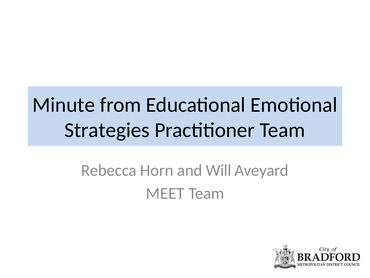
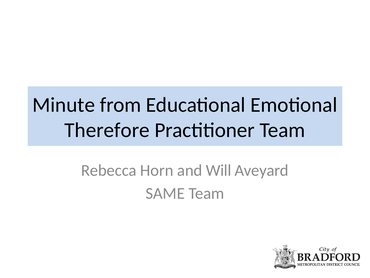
Strategies: Strategies -> Therefore (107, 130)
MEET: MEET -> SAME (165, 193)
